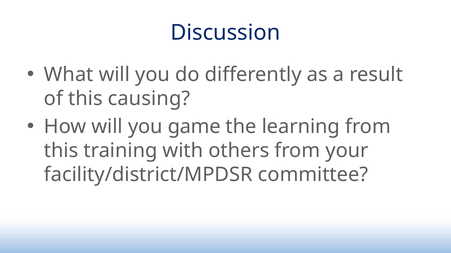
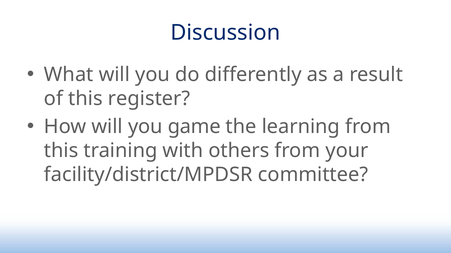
causing: causing -> register (149, 99)
